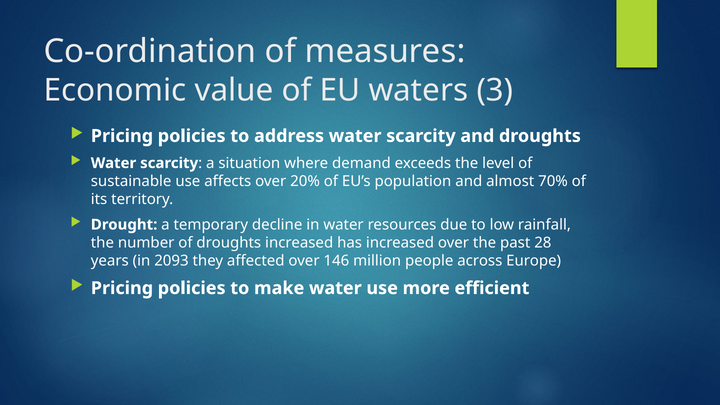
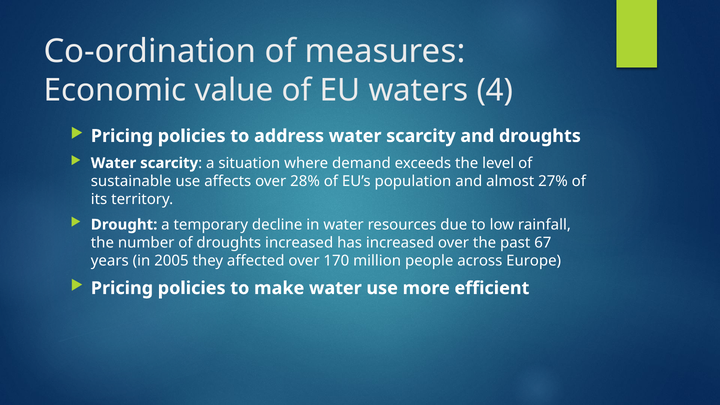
3: 3 -> 4 (495, 90)
20%: 20% -> 28% (305, 181)
70%: 70% -> 27% (553, 181)
28: 28 -> 67 (543, 243)
2093: 2093 -> 2005 (171, 261)
146: 146 -> 170 (336, 261)
